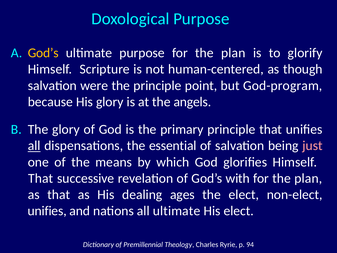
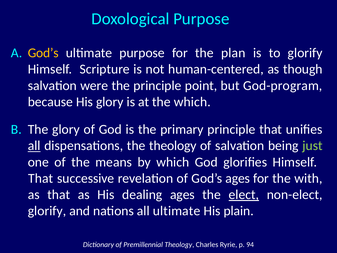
the angels: angels -> which (192, 102)
the essential: essential -> theology (173, 146)
just colour: pink -> light green (313, 146)
God’s with: with -> ages (238, 178)
plan: plan -> with (308, 178)
elect underline: none -> present (244, 194)
unifies: unifies -> glorify (47, 211)
His elect: elect -> plain (239, 211)
